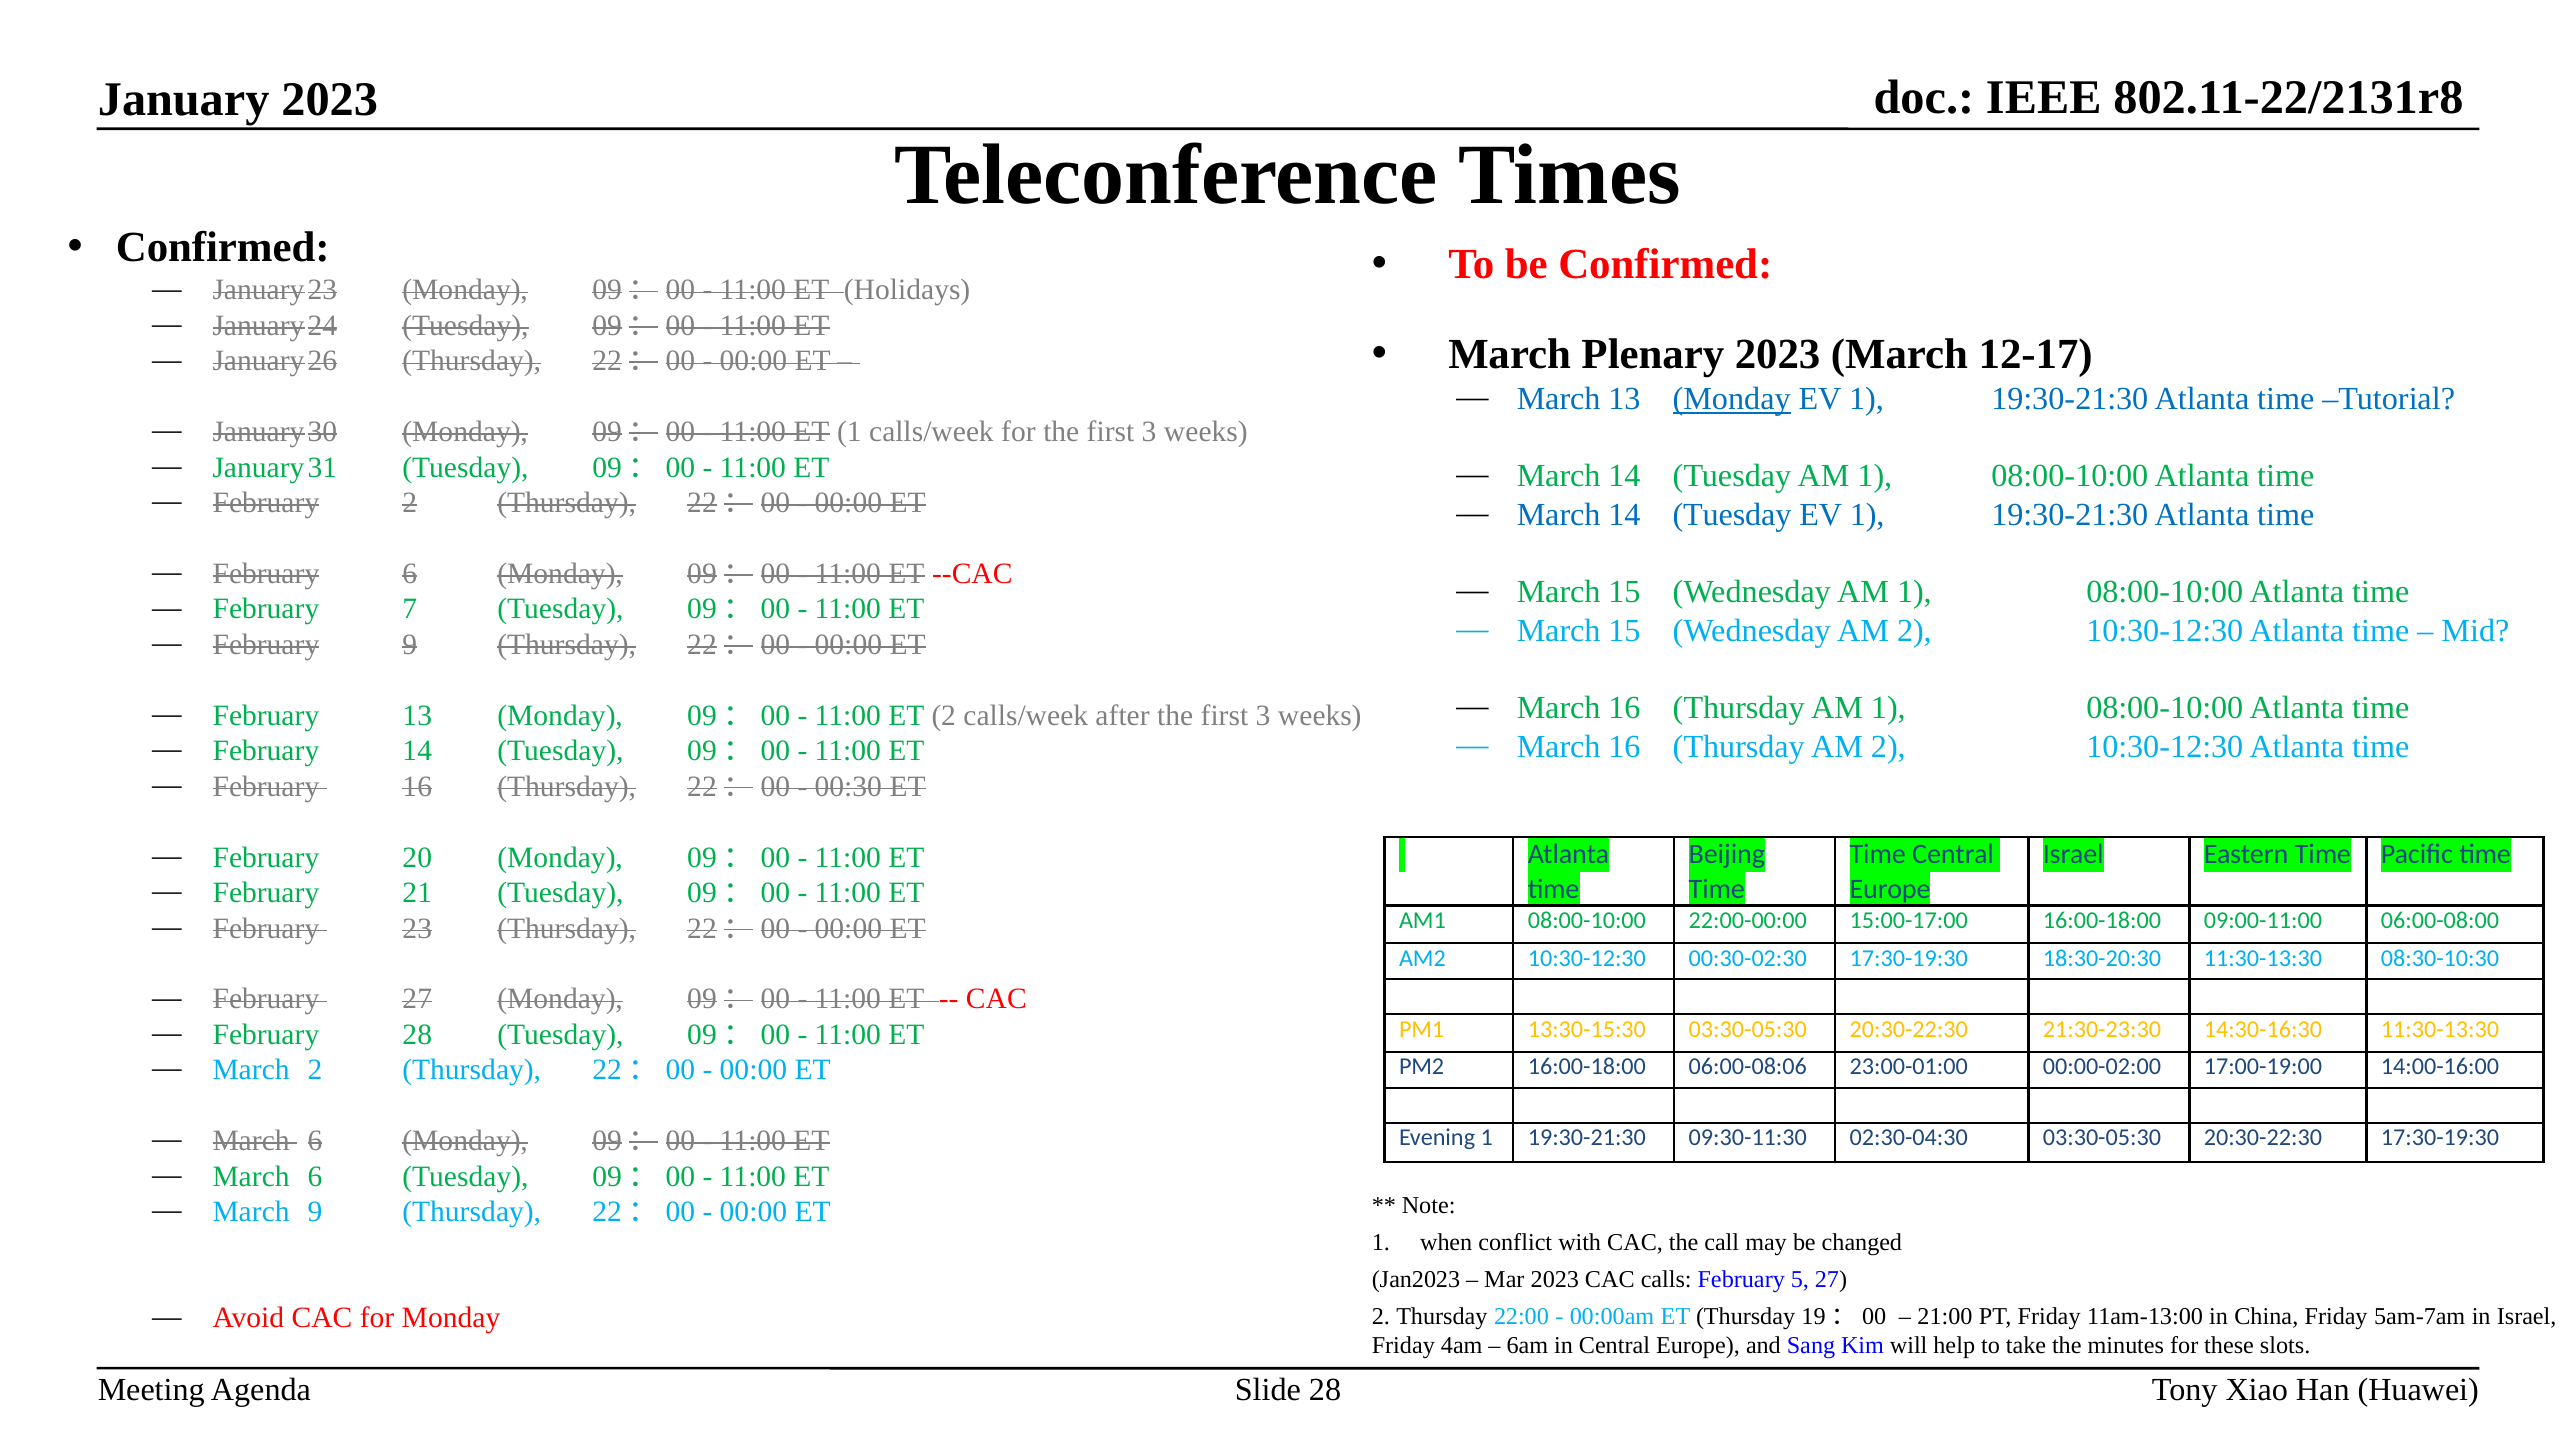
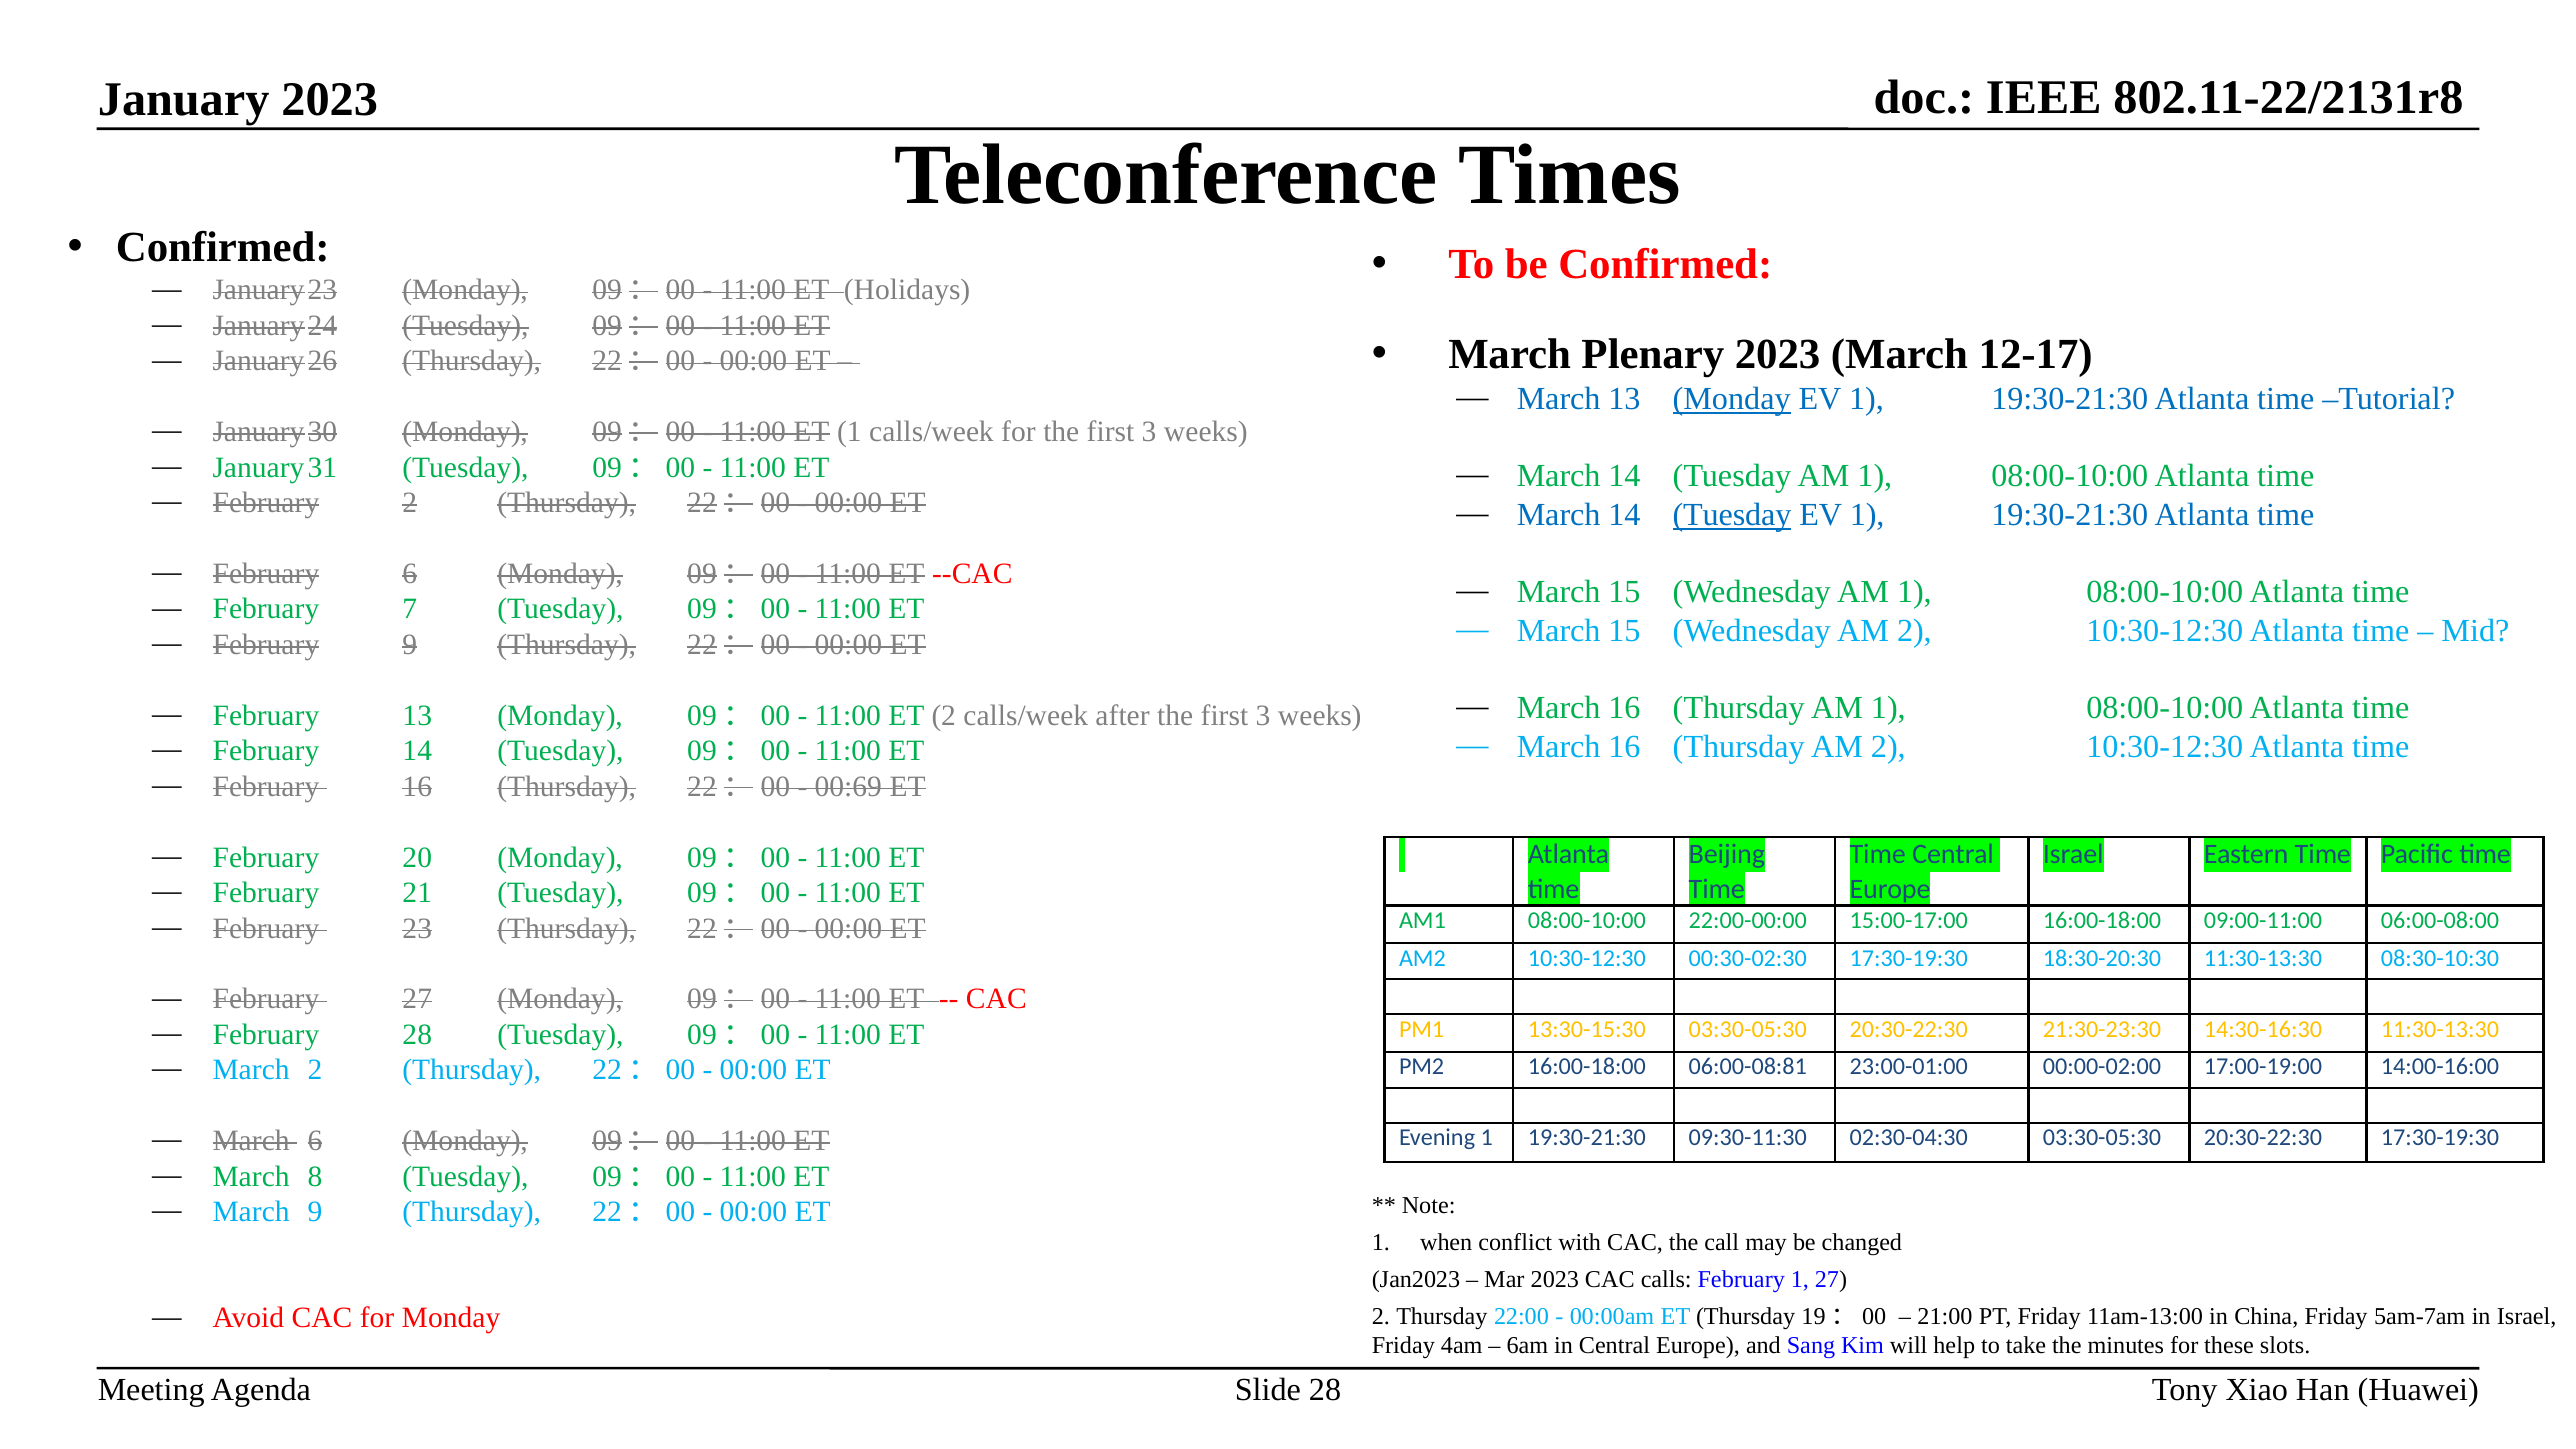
Tuesday underline: none -> present (1732, 515)
00:30: 00:30 -> 00:69 (848, 786)
06:00-08:06: 06:00-08:06 -> 06:00-08:81 (1748, 1067)
6: 6 -> 8 (315, 1176)
February 5: 5 -> 1 (1800, 1279)
